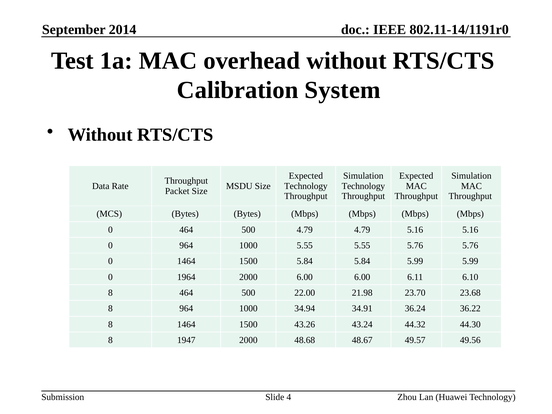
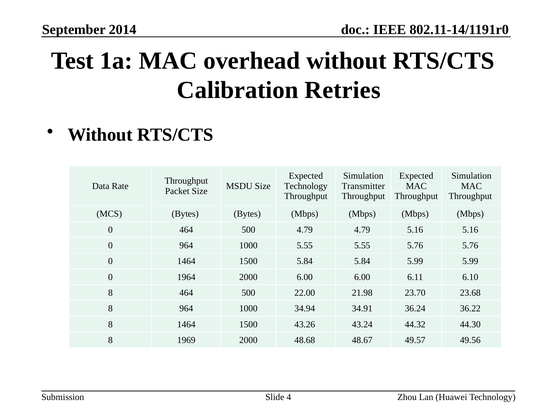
System: System -> Retries (343, 90)
Technology: Technology -> Transmitter (363, 186)
1947: 1947 -> 1969 (186, 340)
